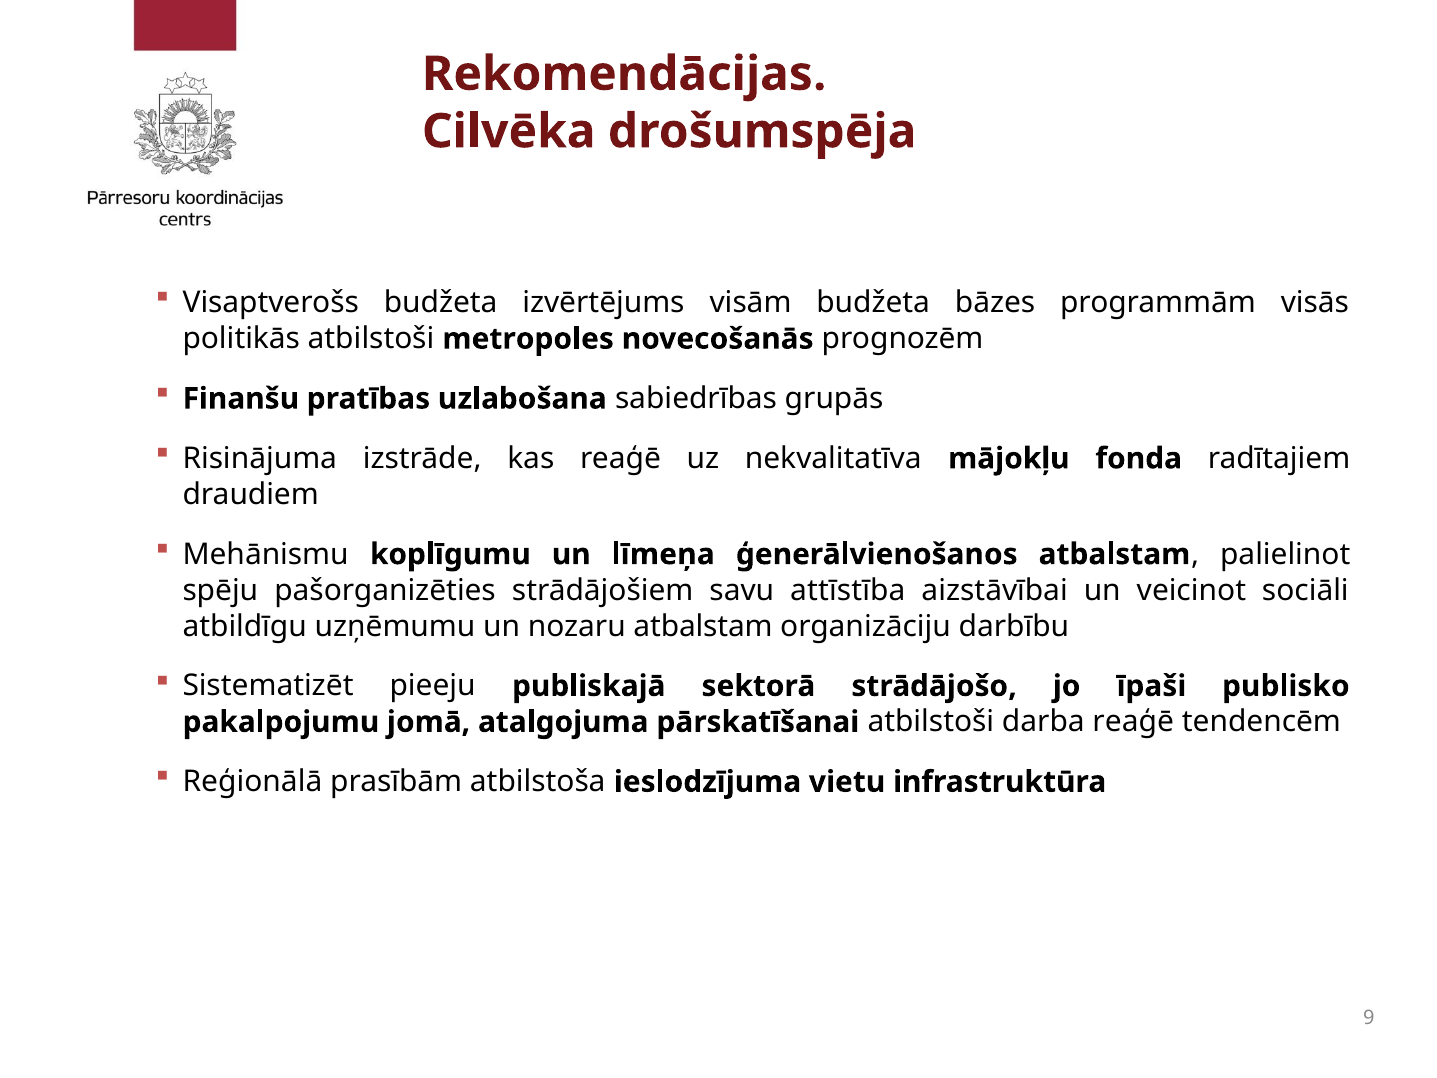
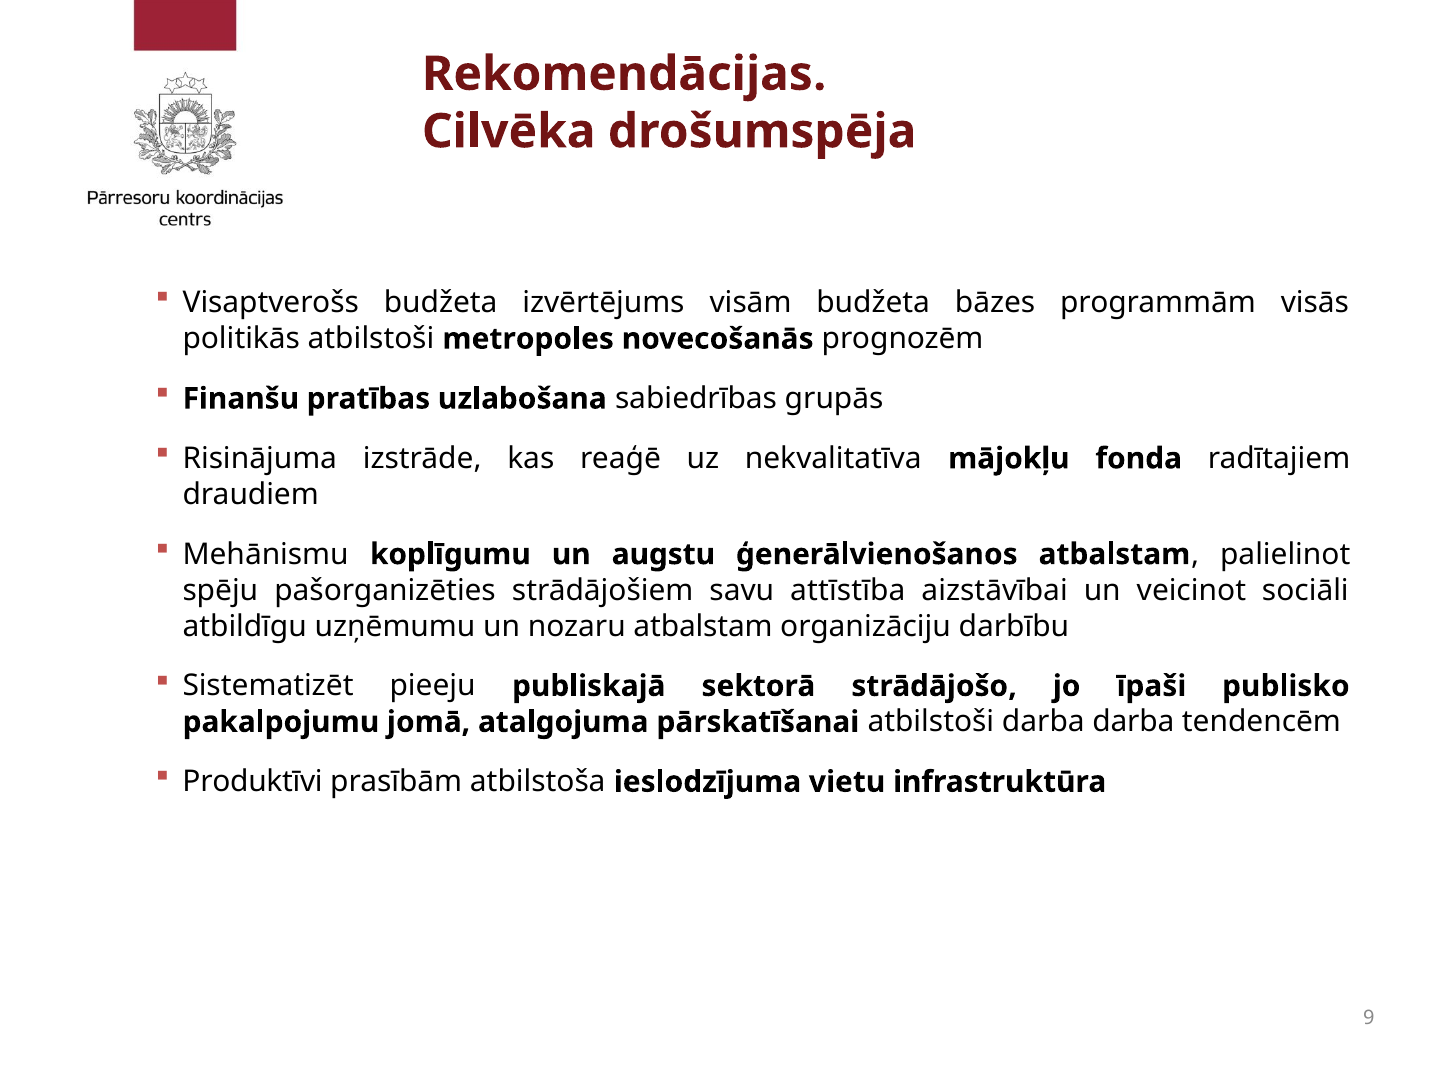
līmeņa: līmeņa -> augstu (663, 554)
darba reaģē: reaģē -> darba (1133, 722)
Reģionālā: Reģionālā -> Produktīvi (253, 782)
